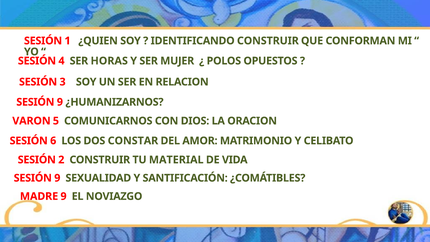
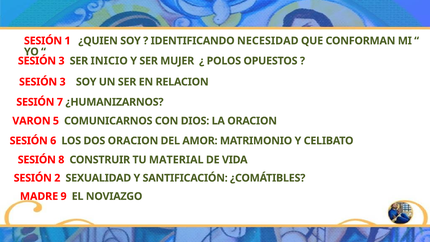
IDENTIFICANDO CONSTRUIR: CONSTRUIR -> NECESIDAD (268, 41)
4: 4 -> 3 (62, 61)
HORAS: HORAS -> INICIO (109, 61)
9: 9 -> 7 (60, 102)
DOS CONSTAR: CONSTAR -> ORACION (133, 141)
2: 2 -> 8 (61, 160)
9: 9 -> 2 (57, 178)
